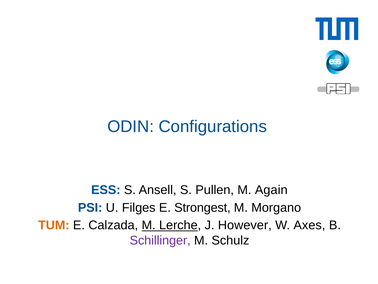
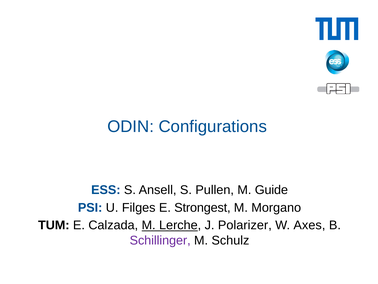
Again: Again -> Guide (271, 190)
TUM colour: orange -> black (54, 225)
However: However -> Polarizer (245, 225)
